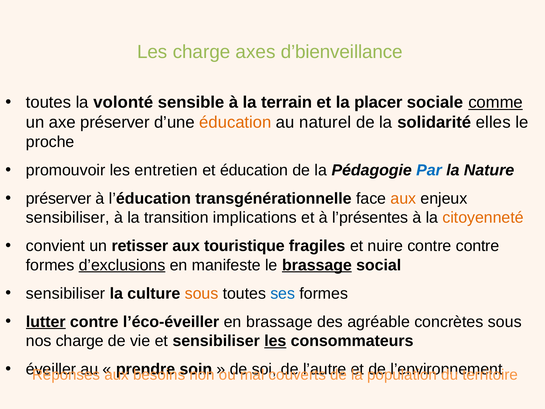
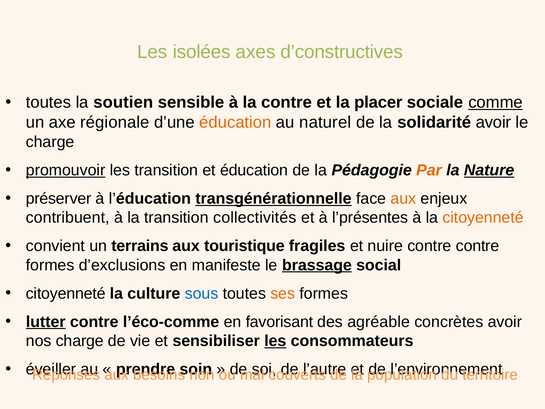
Les charge: charge -> isolées (202, 52)
d’bienveillance: d’bienveillance -> d’constructives (342, 52)
volonté: volonté -> soutien (123, 102)
la terrain: terrain -> contre (286, 102)
axe préserver: préserver -> régionale (115, 122)
solidarité elles: elles -> avoir (493, 122)
proche: proche -> charge (50, 142)
promouvoir underline: none -> present (66, 170)
les entretien: entretien -> transition (166, 170)
Par colour: blue -> orange (429, 170)
Nature underline: none -> present (489, 170)
transgénérationnelle underline: none -> present (273, 198)
sensibiliser: sensibiliser -> contribuent (68, 218)
implications: implications -> collectivités (255, 218)
retisser: retisser -> terrains (140, 246)
d’exclusions underline: present -> none (122, 265)
sensibiliser: sensibiliser -> citoyenneté (66, 293)
sous colour: orange -> blue (202, 293)
ses colour: blue -> orange (283, 293)
l’éco-éveiller: l’éco-éveiller -> l’éco-comme (171, 322)
en brassage: brassage -> favorisant (279, 322)
concrètes sous: sous -> avoir (505, 322)
